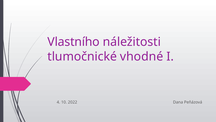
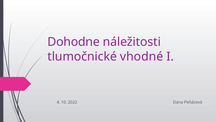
Vlastního: Vlastního -> Dohodne (74, 42)
